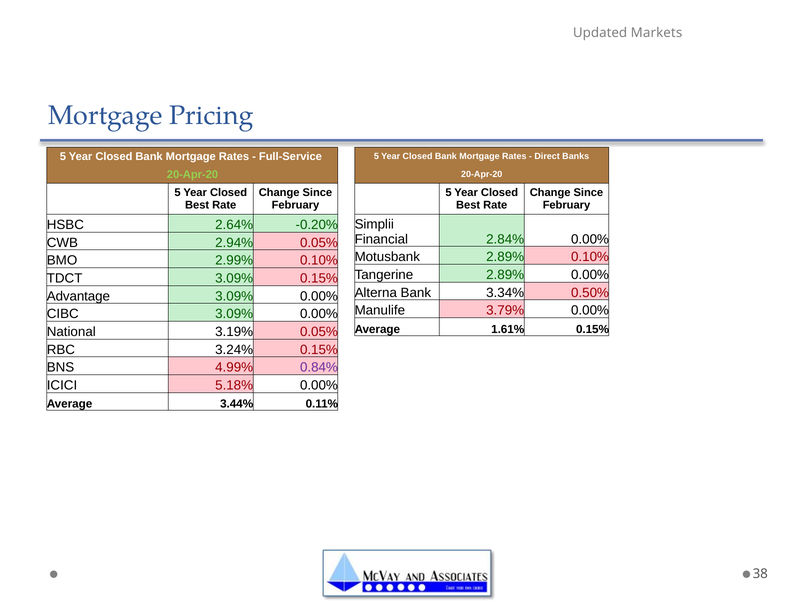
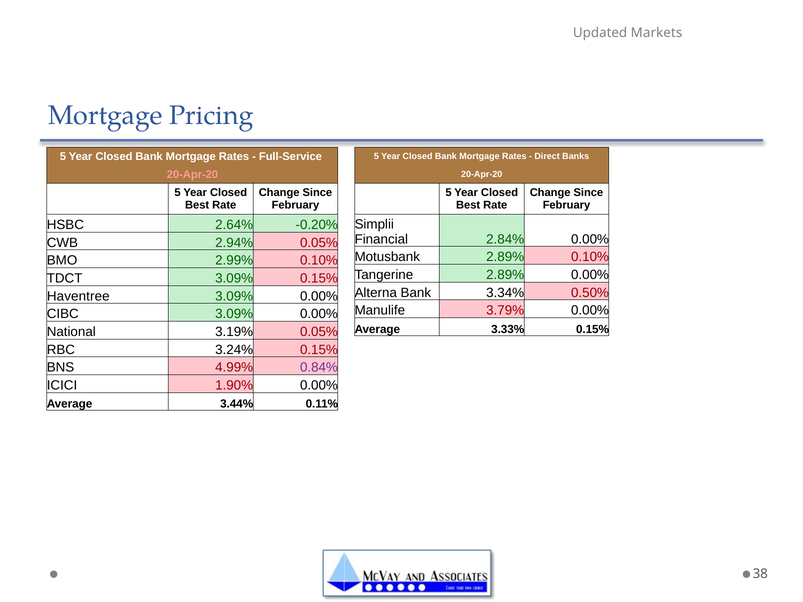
20-Apr-20 colour: light green -> pink (192, 174)
Advantage: Advantage -> Haventree (78, 296)
1.61%: 1.61% -> 3.33% (508, 329)
5.18%: 5.18% -> 1.90% (234, 385)
